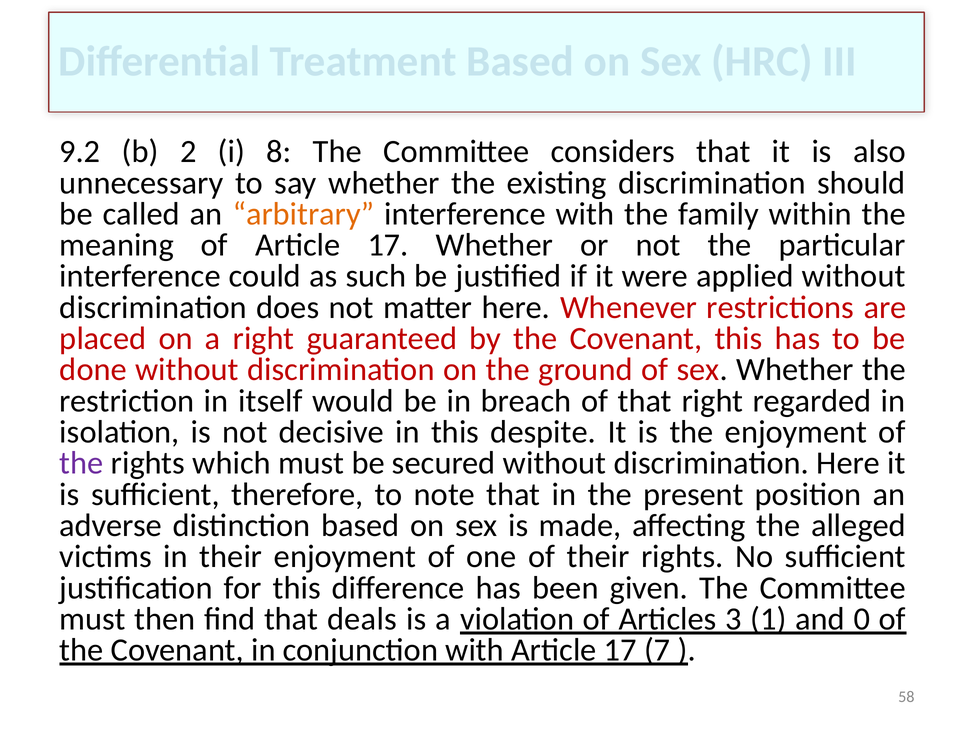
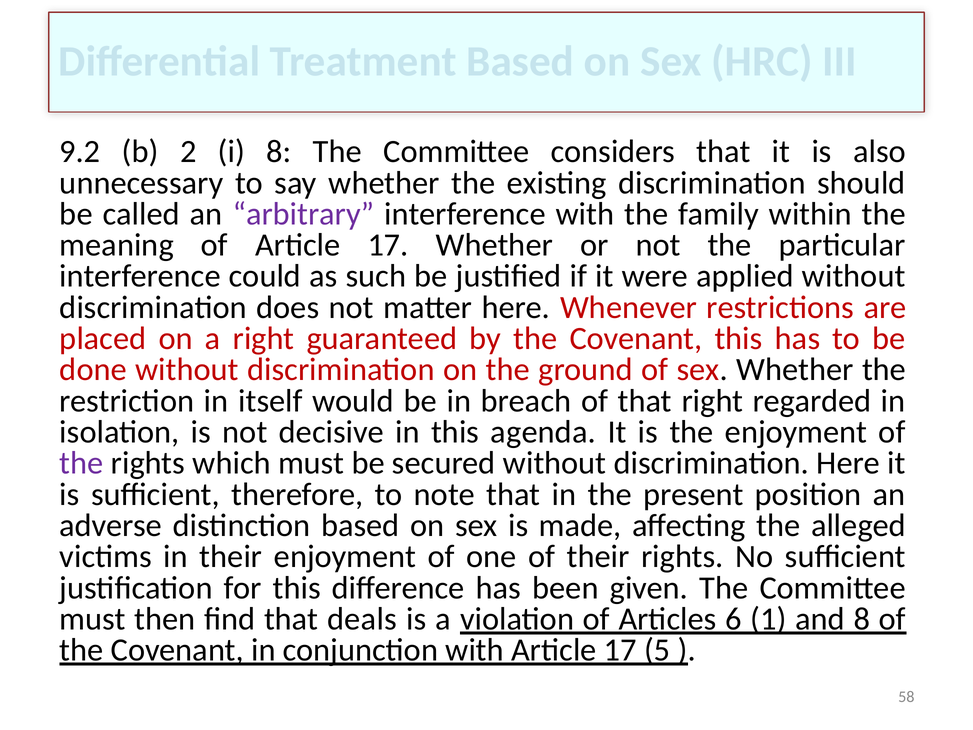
arbitrary colour: orange -> purple (303, 214)
despite: despite -> agenda (543, 432)
3: 3 -> 6 (733, 619)
and 0: 0 -> 8 (862, 619)
7: 7 -> 5 (657, 650)
